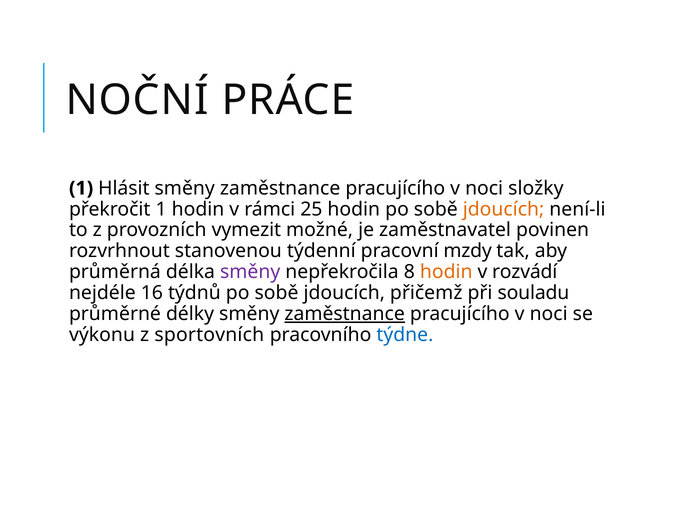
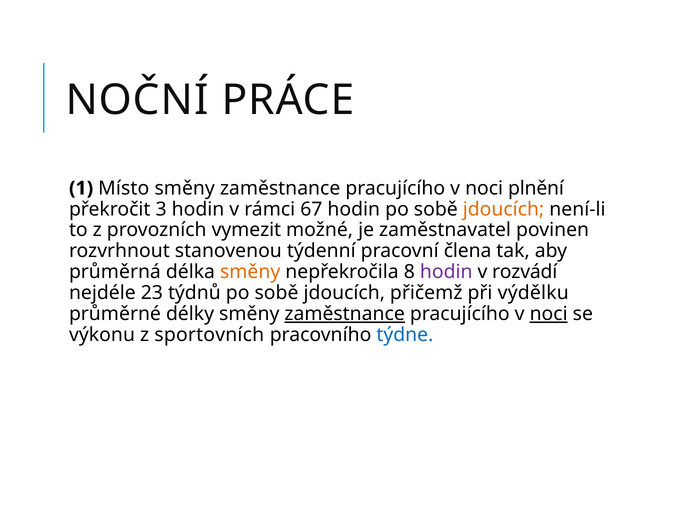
Hlásit: Hlásit -> Místo (124, 188)
složky: složky -> plnění (536, 188)
překročit 1: 1 -> 3 (161, 209)
25: 25 -> 67 (311, 209)
mzdy: mzdy -> člena (468, 251)
směny colour: purple -> orange (250, 272)
hodin colour: orange -> purple (446, 272)
16: 16 -> 23 (152, 293)
souladu: souladu -> výdělku (533, 293)
noci underline: none -> present (549, 314)
